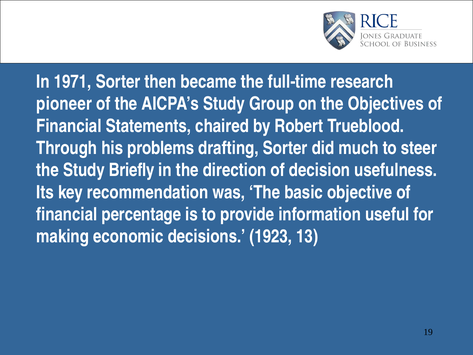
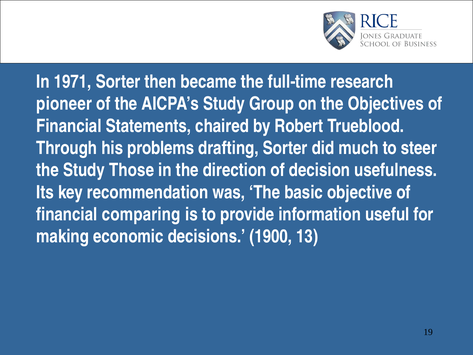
Briefly: Briefly -> Those (132, 170)
percentage: percentage -> comparing (141, 214)
1923: 1923 -> 1900 (271, 236)
